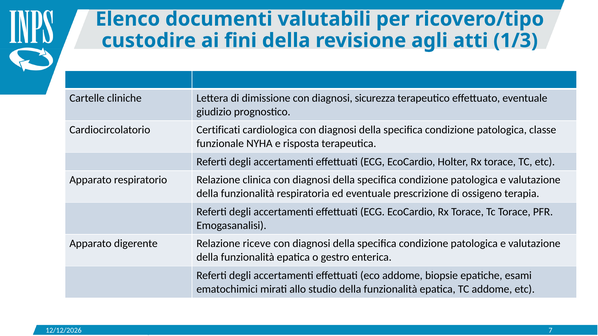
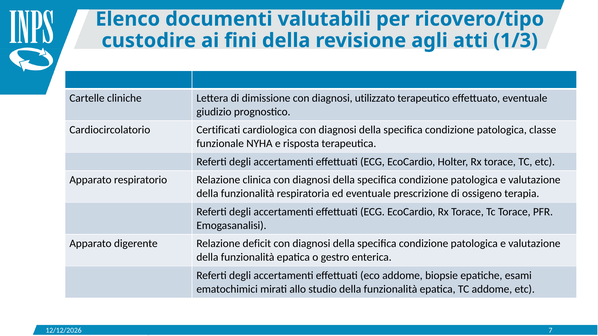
sicurezza: sicurezza -> utilizzato (375, 98)
riceve: riceve -> deficit (257, 244)
